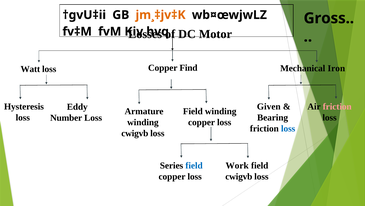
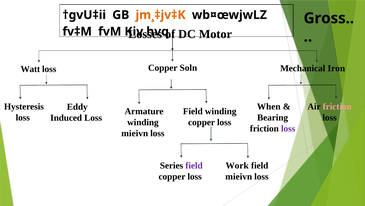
Find: Find -> Soln (188, 68)
Given: Given -> When (269, 106)
Number: Number -> Induced (66, 117)
loss colour: blue -> purple (288, 128)
cwigvb: cwigvb -> mieivn (135, 133)
field colour: blue -> purple (194, 165)
cwigvb: cwigvb -> mieivn (239, 176)
